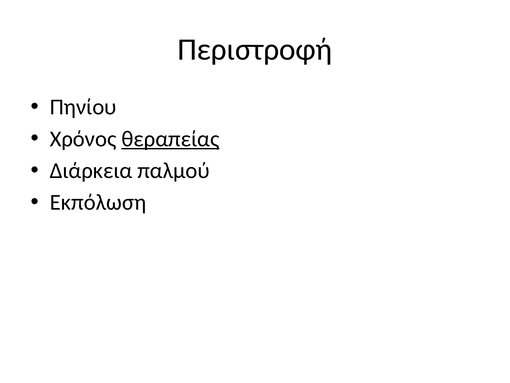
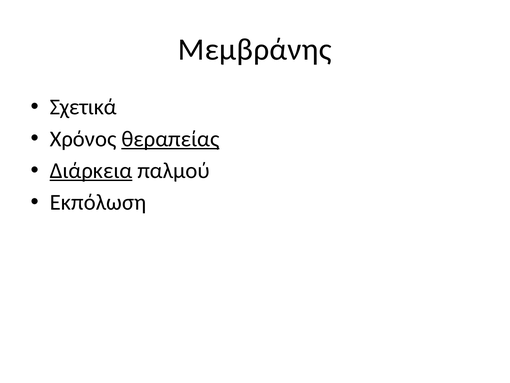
Περιστροφή: Περιστροφή -> Μεμβράνης (255, 49)
Πηνίου: Πηνίου -> Σχετικά (83, 107)
Διάρκεια underline: none -> present (91, 170)
